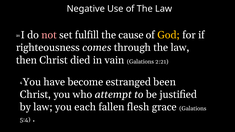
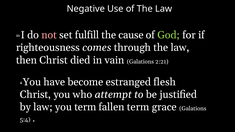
God colour: yellow -> light green (169, 35)
been: been -> flesh (165, 82)
you each: each -> term (85, 107)
fallen flesh: flesh -> term (138, 107)
